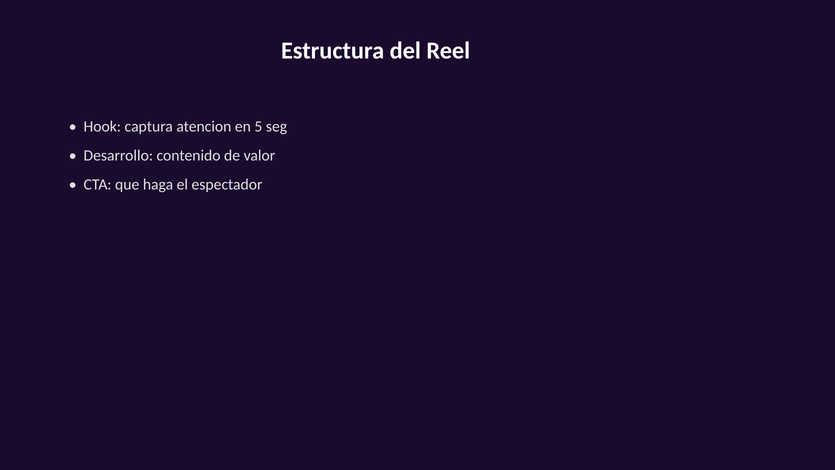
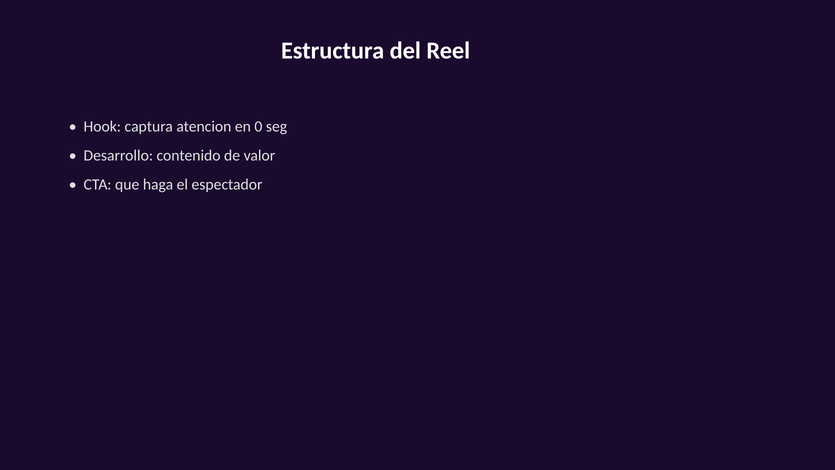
5: 5 -> 0 (258, 126)
